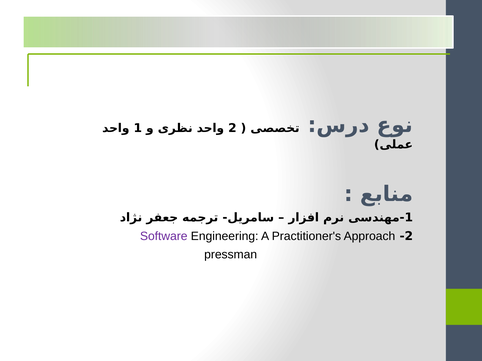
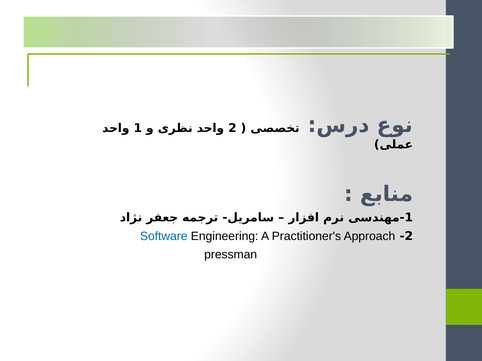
Software colour: purple -> blue (164, 236)
